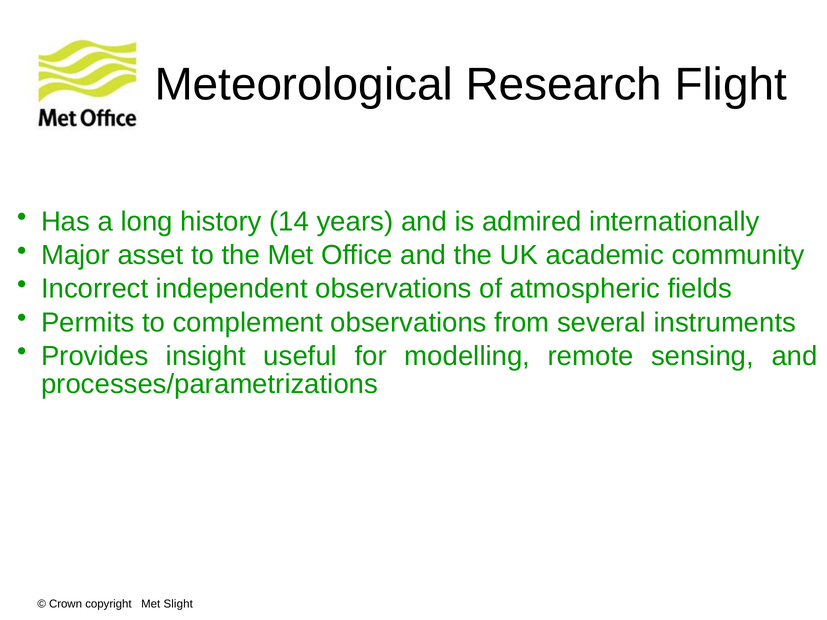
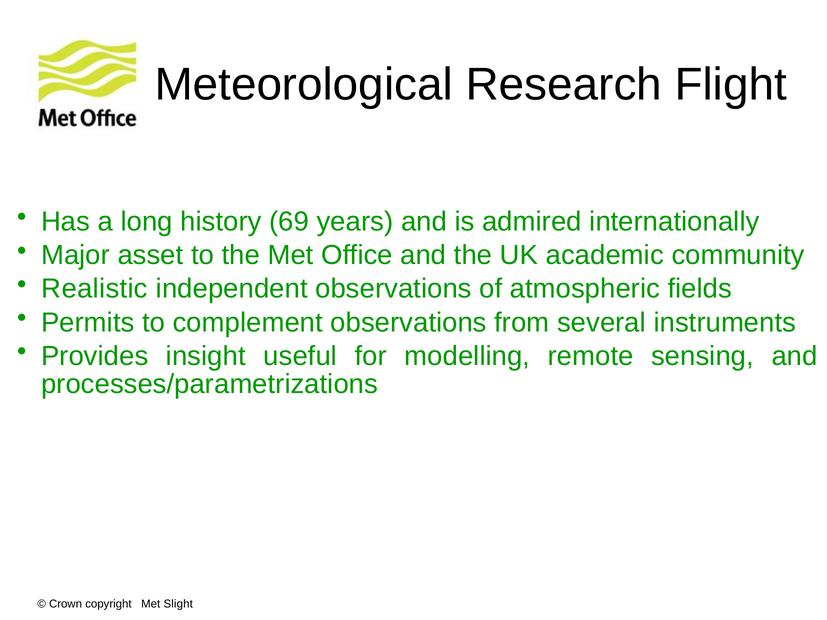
14: 14 -> 69 (289, 222)
Incorrect: Incorrect -> Realistic (95, 289)
